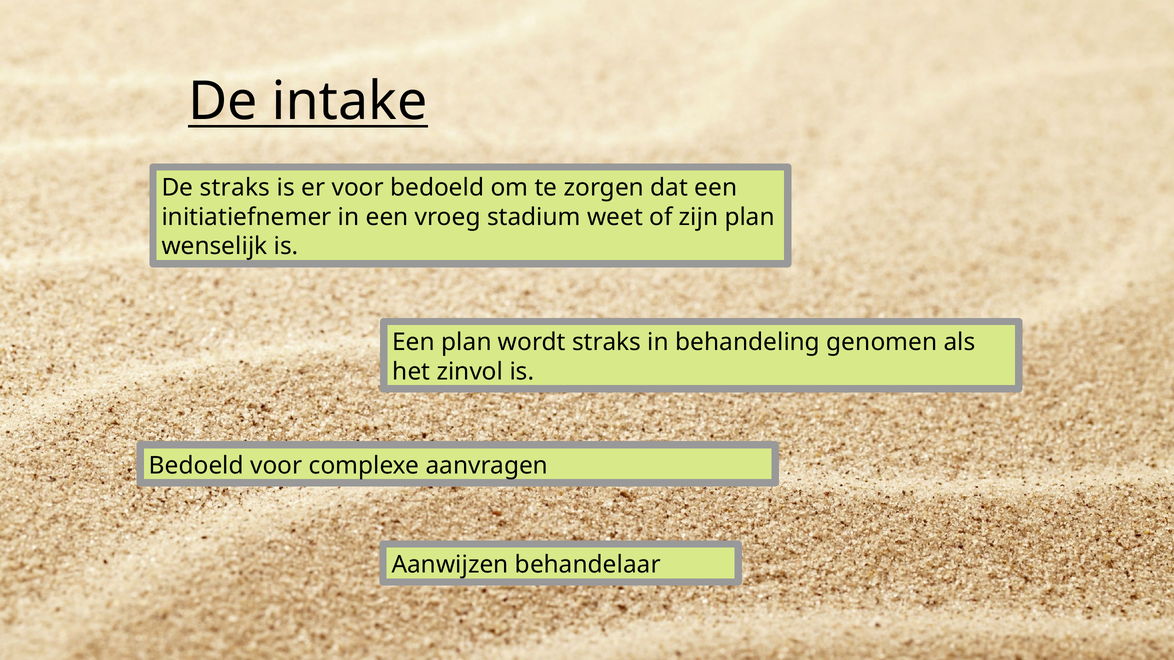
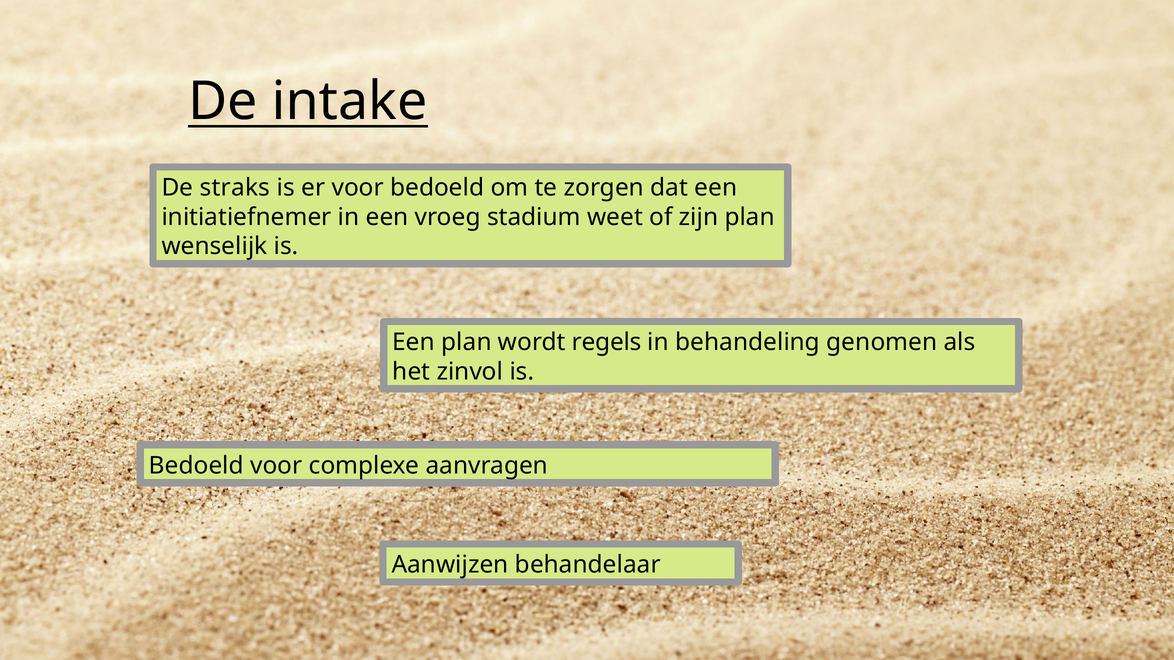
wordt straks: straks -> regels (607, 342)
